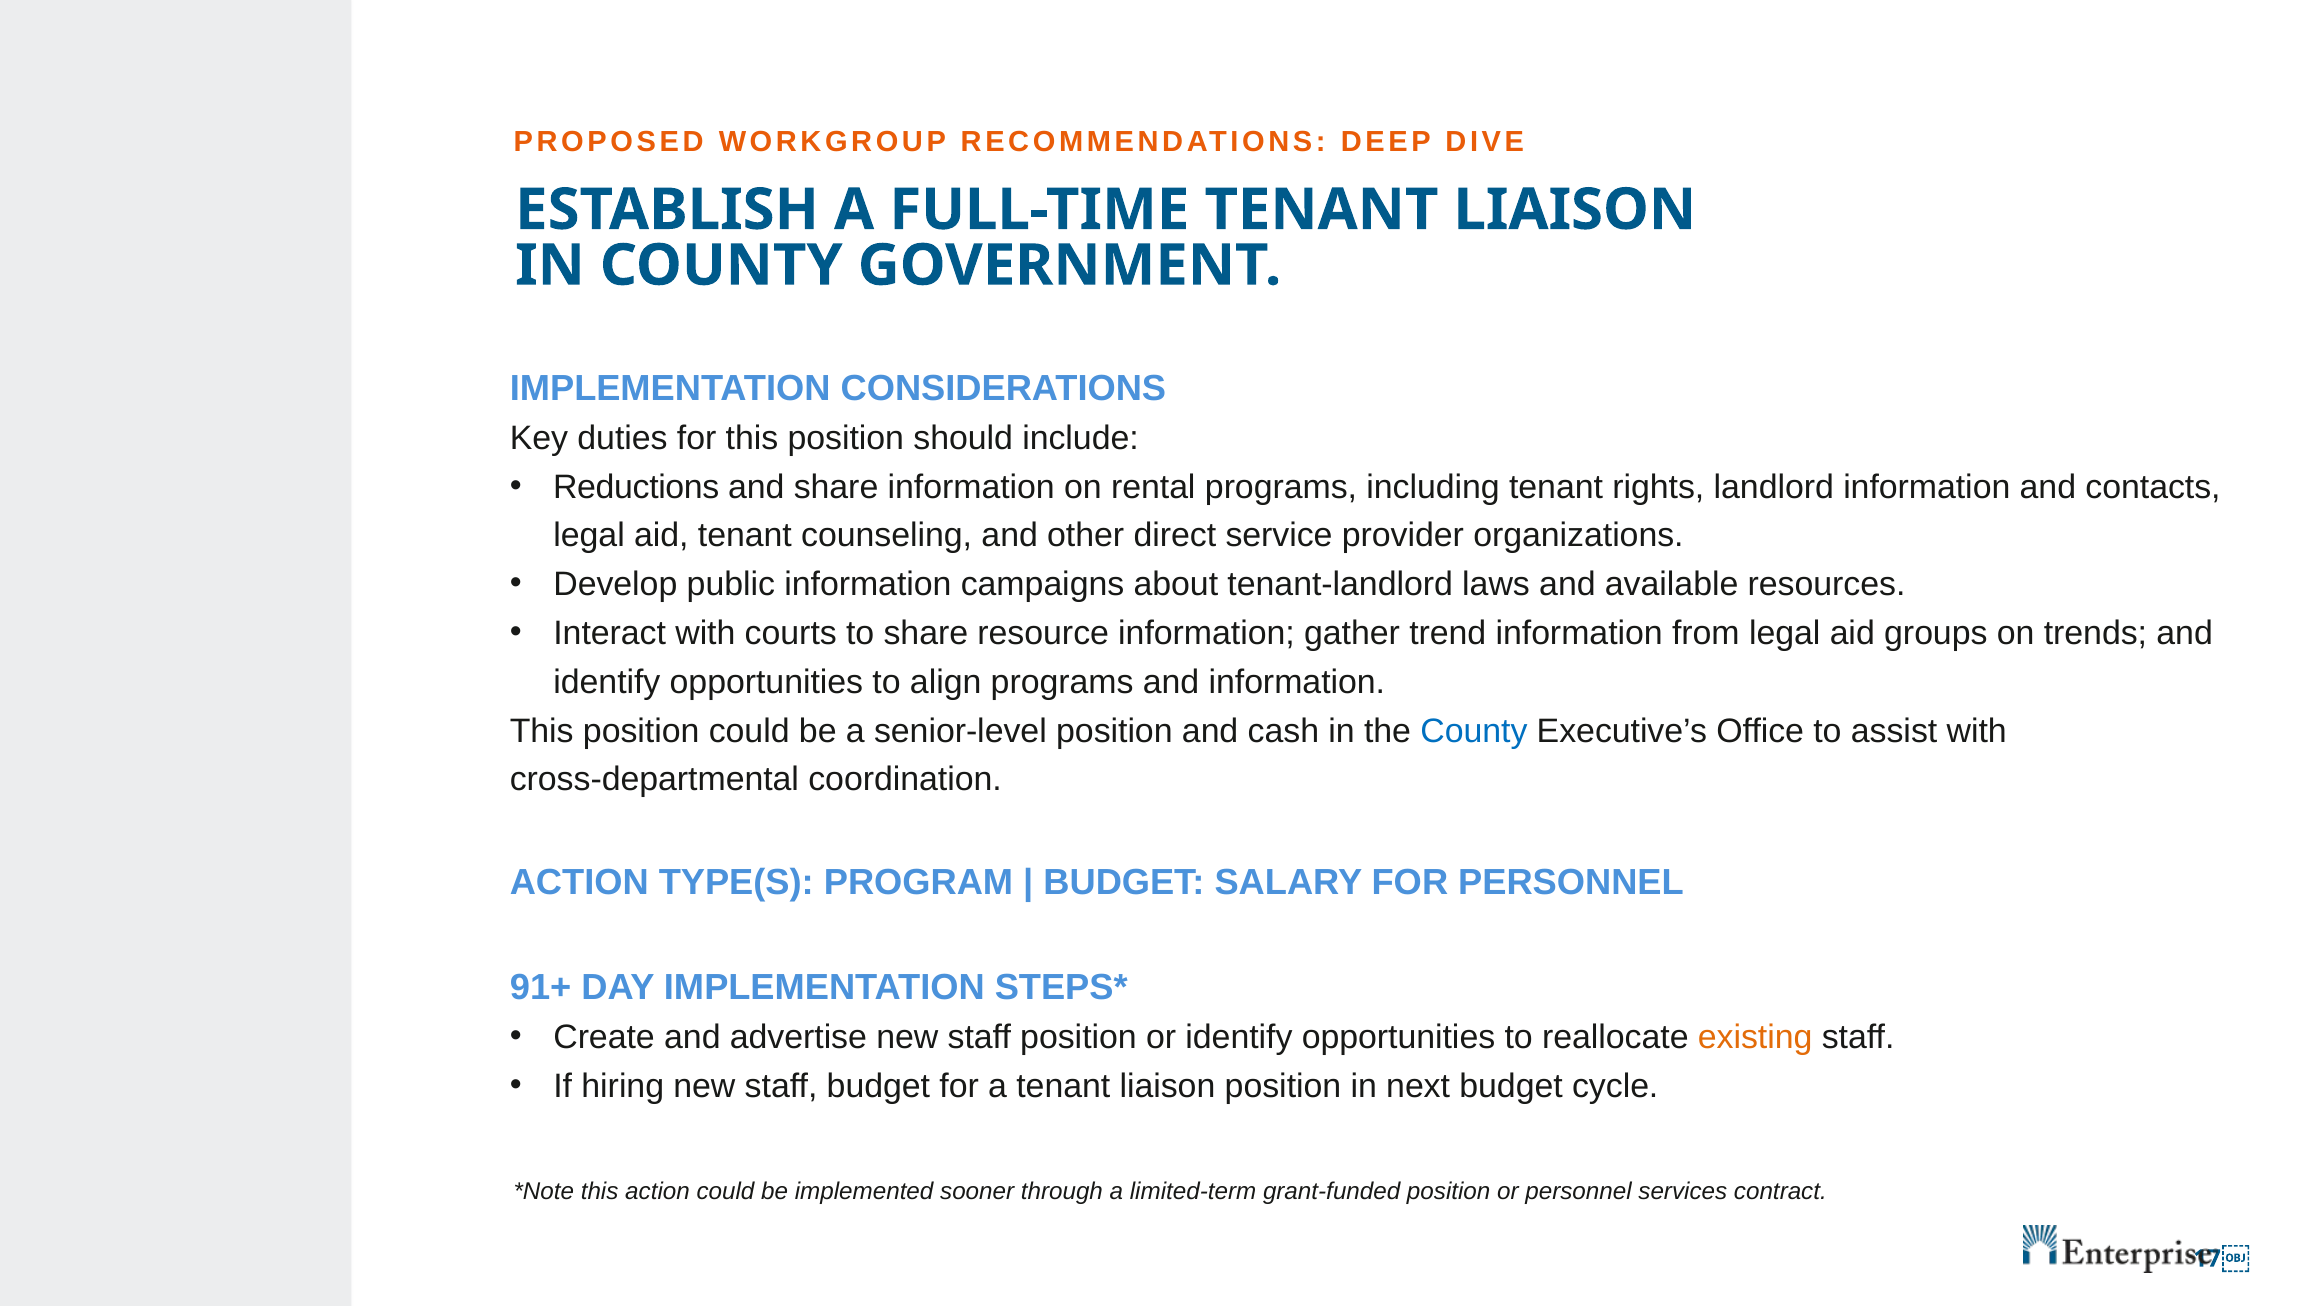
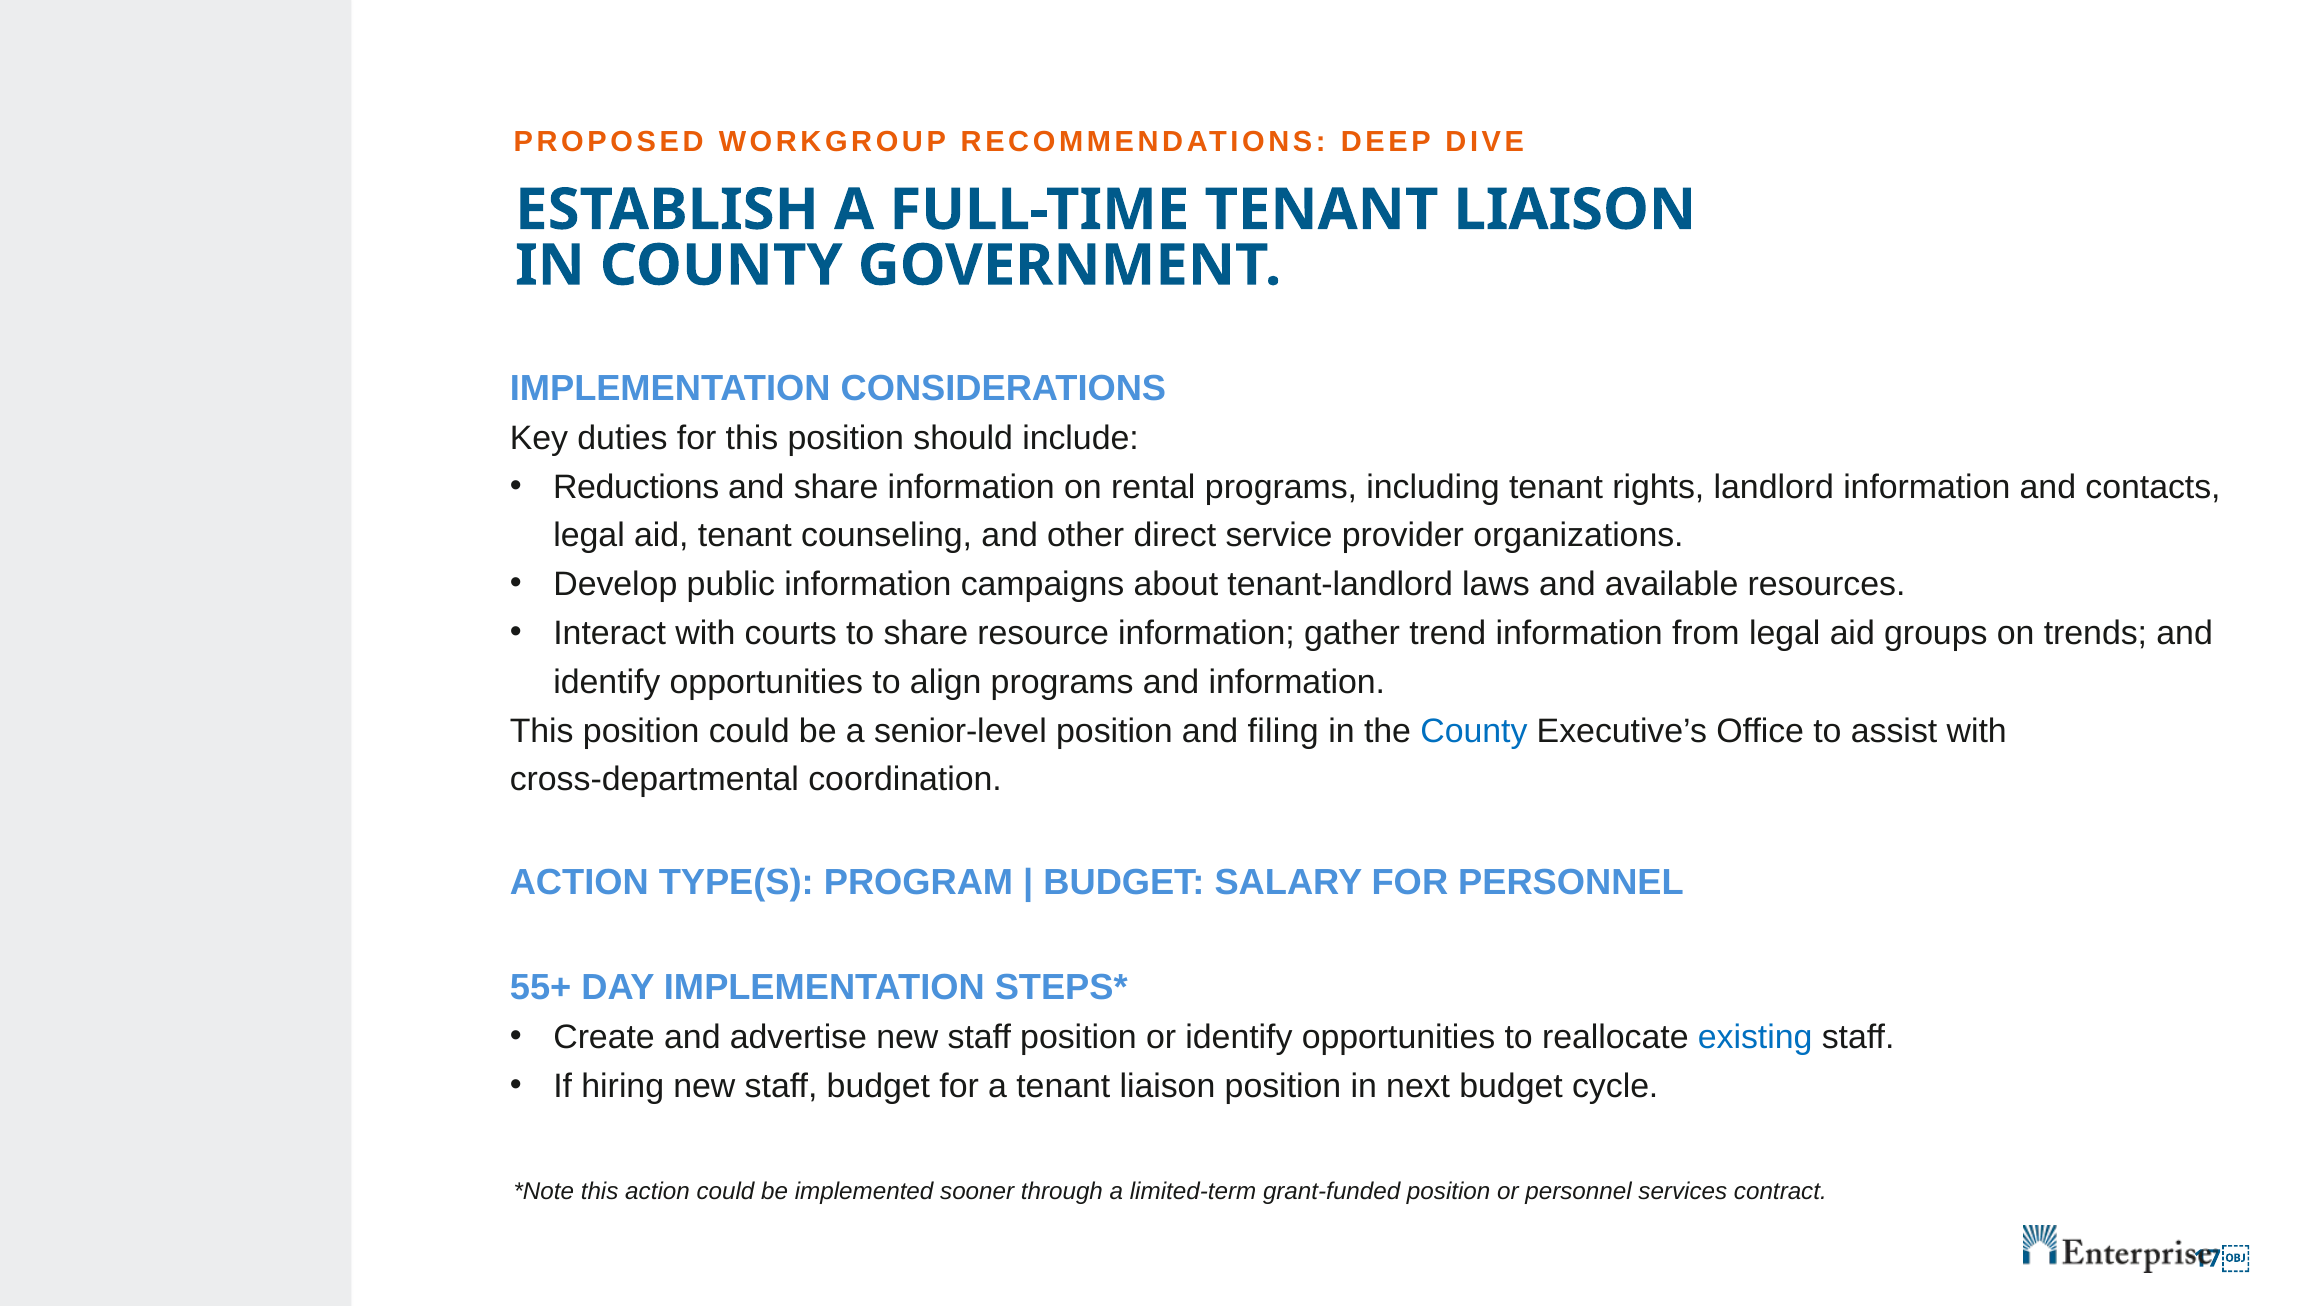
cash: cash -> filing (1283, 731)
91+: 91+ -> 55+ (541, 987)
existing colour: orange -> blue (1755, 1037)
